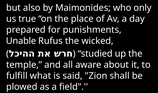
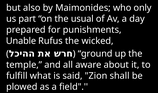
true: true -> part (27, 19)
place: place -> usual (82, 19)
studied: studied -> ground (95, 53)
